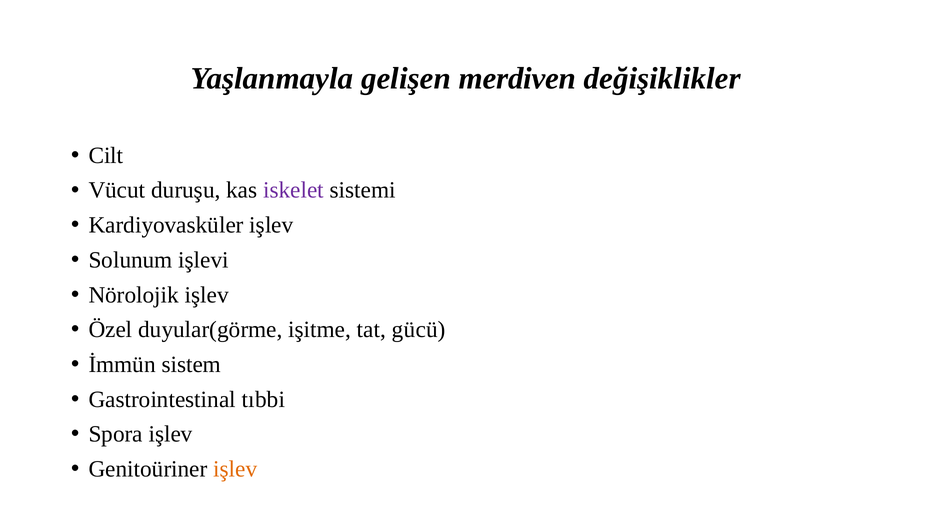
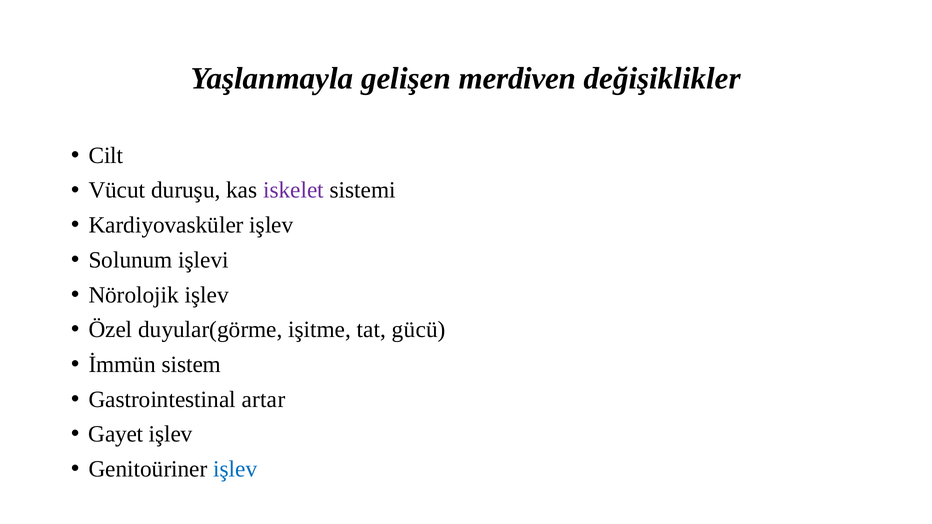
tıbbi: tıbbi -> artar (264, 400)
Spora: Spora -> Gayet (116, 434)
işlev colour: orange -> blue (235, 469)
